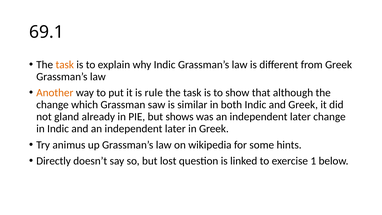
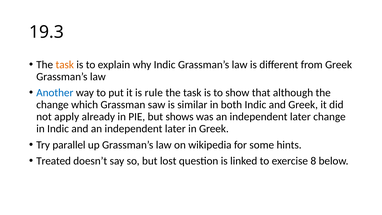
69.1: 69.1 -> 19.3 (46, 32)
Another colour: orange -> blue (55, 93)
gland: gland -> apply (67, 117)
animus: animus -> parallel (69, 145)
Directly: Directly -> Treated (54, 161)
1: 1 -> 8 (313, 161)
